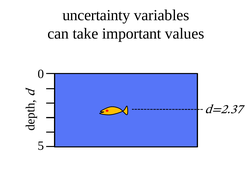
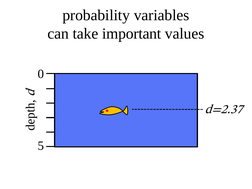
uncertainty: uncertainty -> probability (96, 15)
